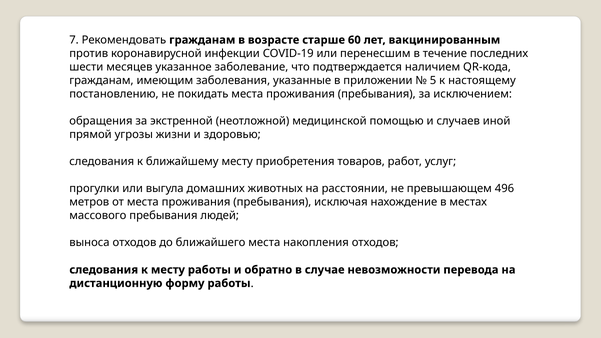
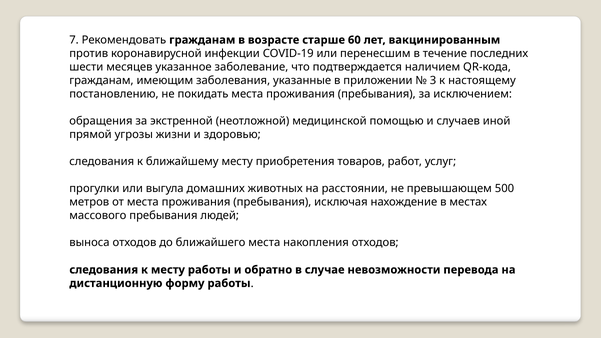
5: 5 -> 3 (433, 81)
496: 496 -> 500 (504, 189)
